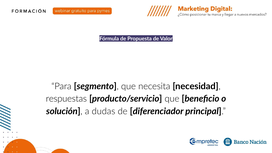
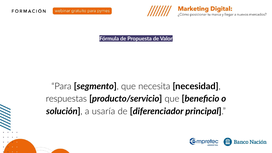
dudas: dudas -> usaría (103, 111)
